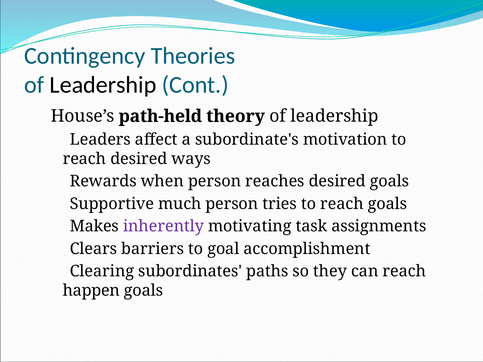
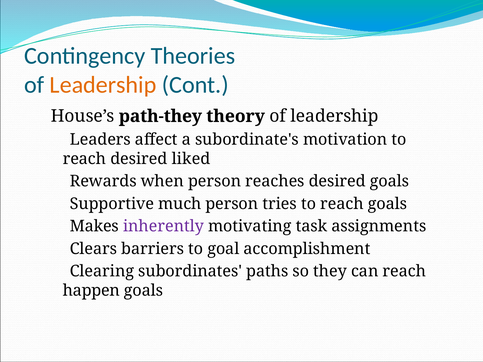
Leadership colour: black -> orange (103, 85)
path-held: path-held -> path-they (160, 116)
ways: ways -> liked (191, 159)
